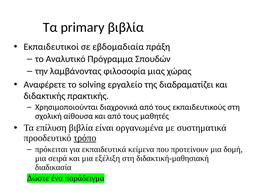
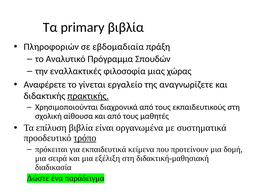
Εκπαιδευτικοί: Εκπαιδευτικοί -> Πληροφοριών (51, 47)
λαμβάνοντας: λαμβάνοντας -> εναλλακτικές (76, 71)
solving: solving -> γίνεται (92, 85)
διαδραματίζει: διαδραματίζει -> αναγνωρίζετε (186, 85)
πρακτικής underline: none -> present (88, 96)
